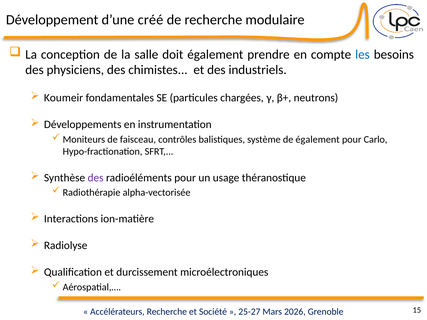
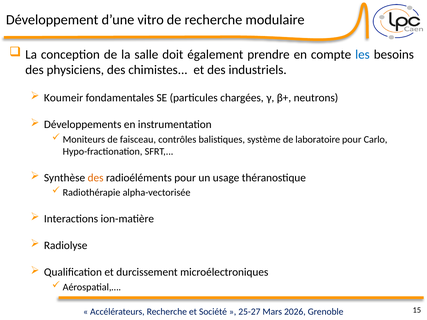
créé: créé -> vitro (151, 20)
de également: également -> laboratoire (318, 139)
des colour: purple -> orange (96, 178)
